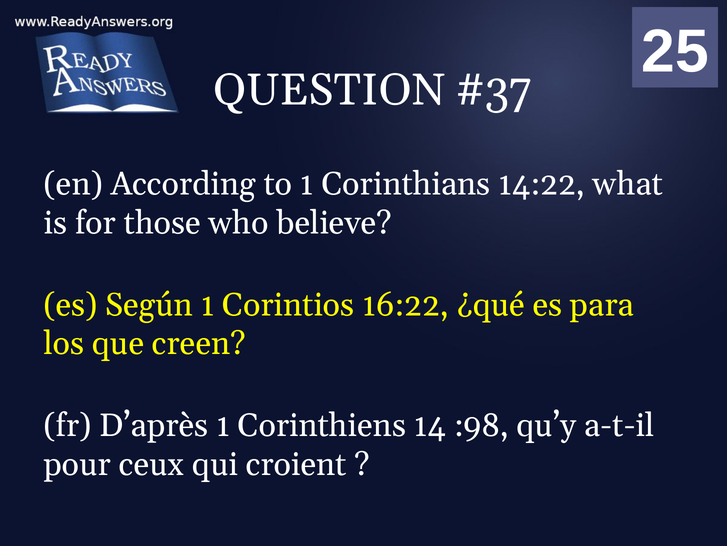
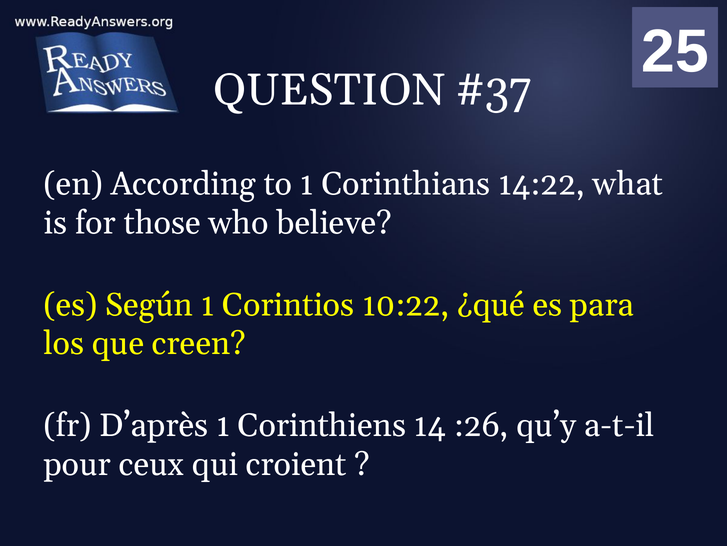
16:22: 16:22 -> 10:22 (406, 304)
:98: :98 -> :26 (481, 425)
